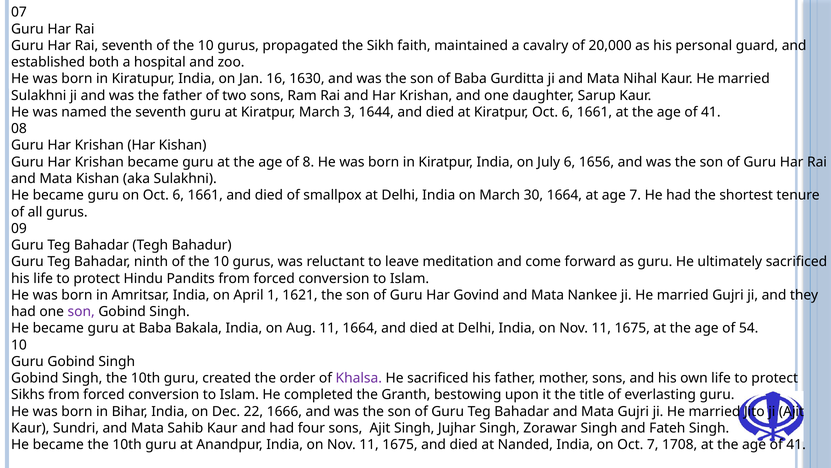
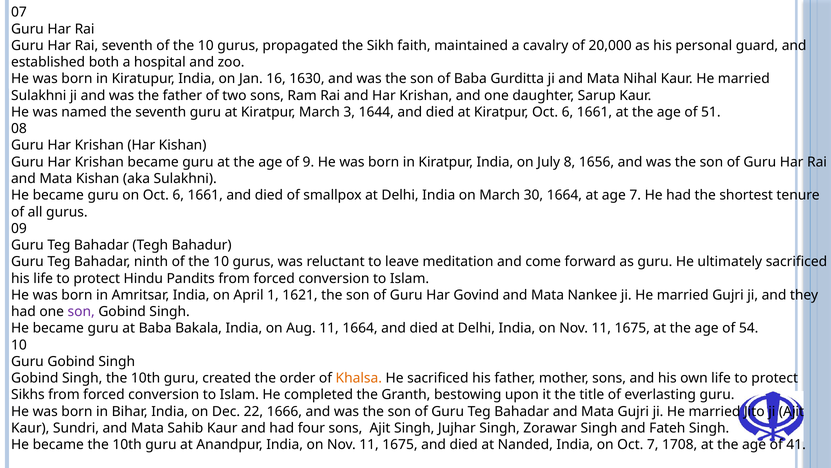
41: 41 -> 51 (711, 112)
8: 8 -> 9 (308, 162)
July 6: 6 -> 8 (569, 162)
Khalsa colour: purple -> orange (359, 378)
